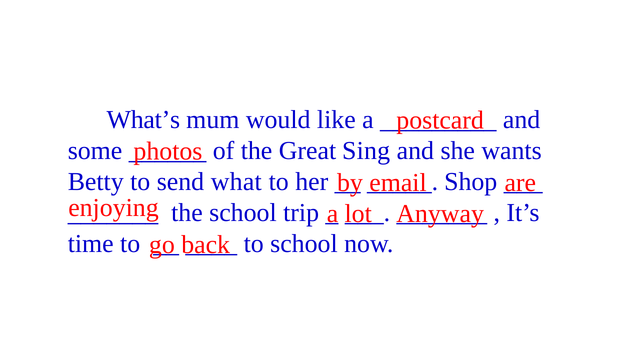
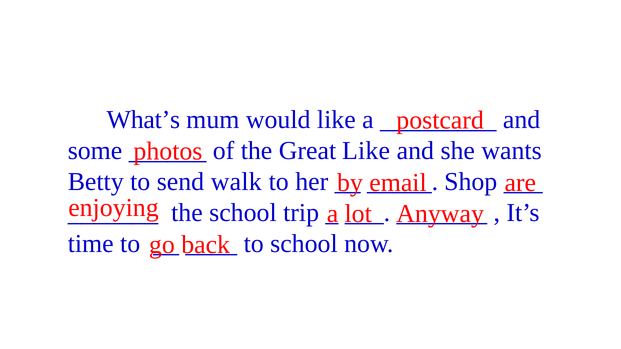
Great Sing: Sing -> Like (366, 151)
what: what -> walk (236, 182)
